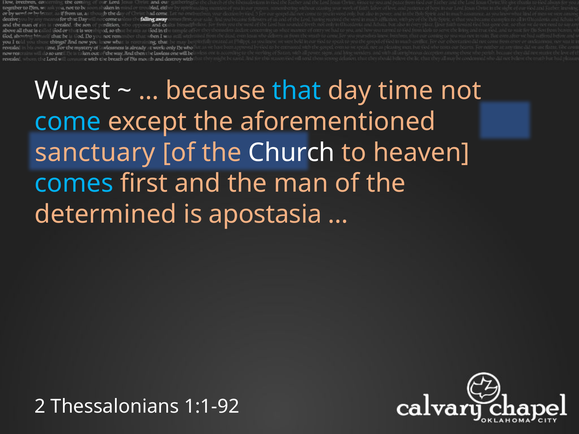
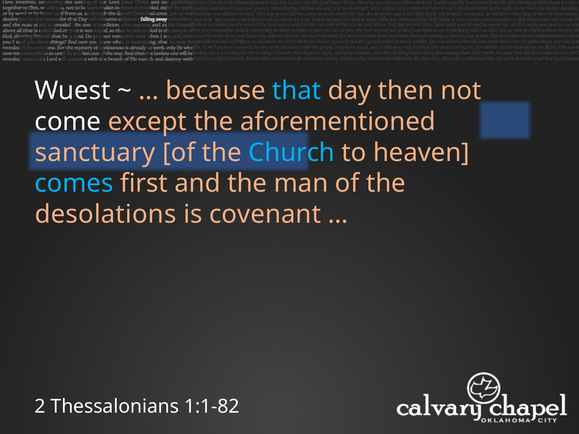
time: time -> then (406, 91)
come colour: light blue -> white (68, 122)
Church colour: white -> light blue (292, 153)
determined: determined -> desolations (106, 214)
apostasia: apostasia -> covenant (265, 214)
1:1-92: 1:1-92 -> 1:1-82 (212, 407)
